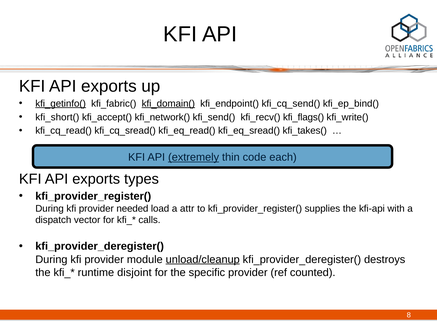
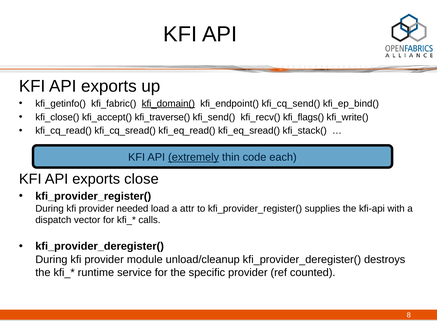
kfi_getinfo( underline: present -> none (61, 104)
kfi_short(: kfi_short( -> kfi_close( (57, 117)
kfi_network(: kfi_network( -> kfi_traverse( (162, 117)
kfi_takes(: kfi_takes( -> kfi_stack( (305, 131)
types: types -> close (141, 179)
unload/cleanup underline: present -> none (203, 260)
disjoint: disjoint -> service (134, 273)
